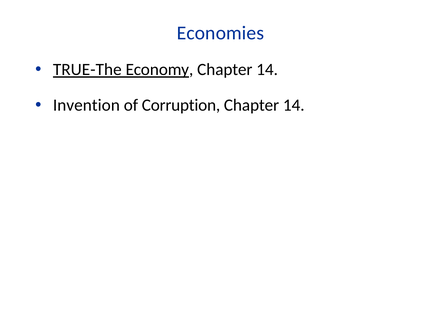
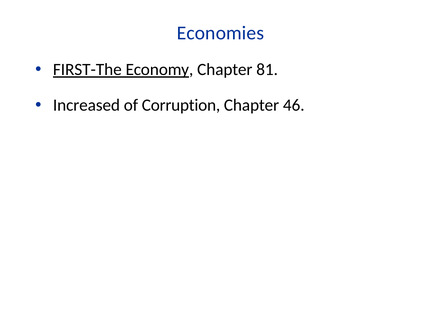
TRUE-The: TRUE-The -> FIRST-The (87, 70)
Economy Chapter 14: 14 -> 81 (267, 70)
Invention: Invention -> Increased (86, 105)
14: 14 -> 46 (294, 105)
